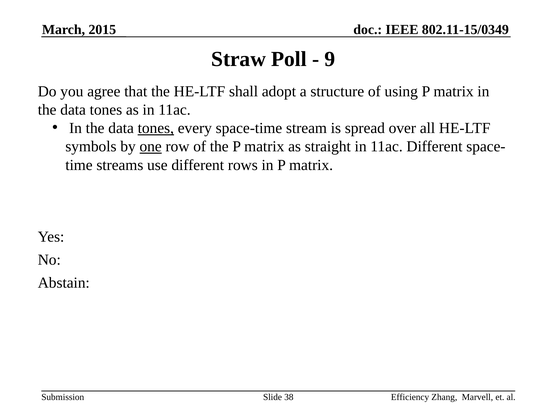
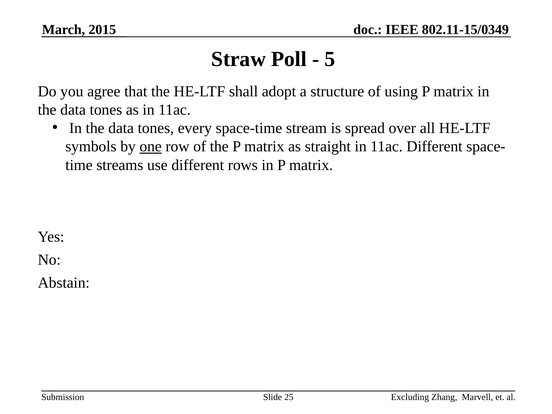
9: 9 -> 5 (330, 59)
tones underline: present -> none (156, 128)
38: 38 -> 25 (289, 397)
Efficiency: Efficiency -> Excluding (410, 397)
